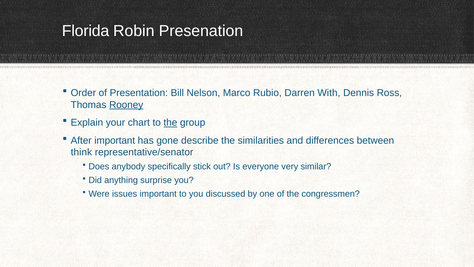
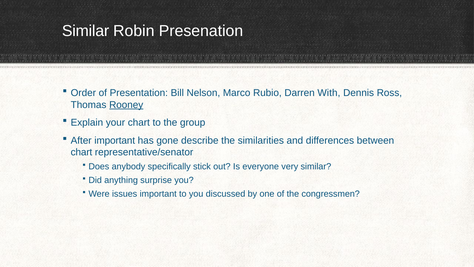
Florida: Florida -> Similar (86, 31)
the underline: present -> none (170, 122)
think: think -> chart (82, 152)
